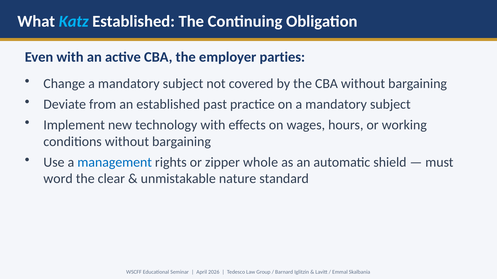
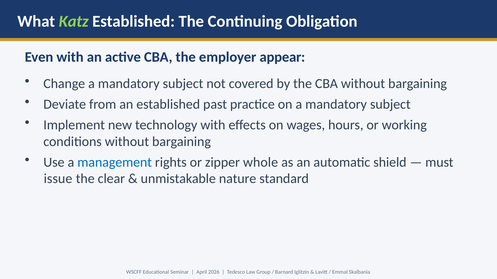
Katz colour: light blue -> light green (74, 22)
parties: parties -> appear (282, 57)
word: word -> issue (58, 179)
